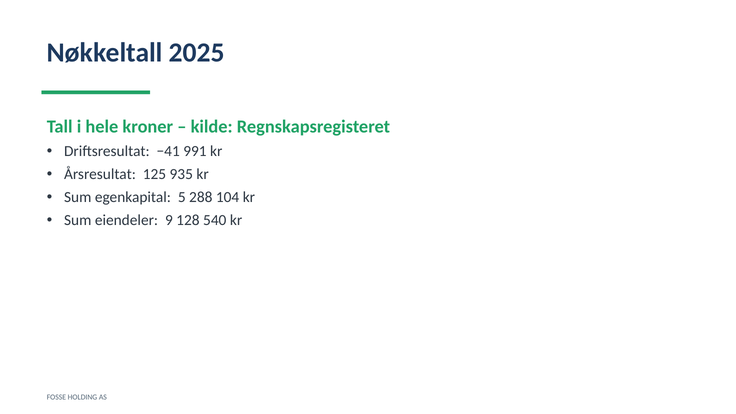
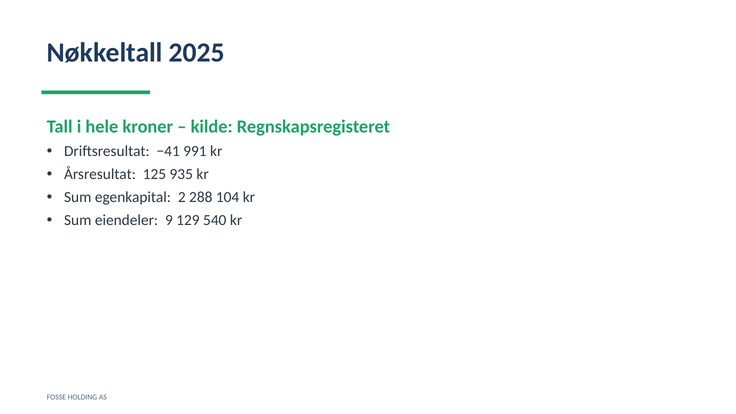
5: 5 -> 2 (182, 197)
128: 128 -> 129 (188, 220)
